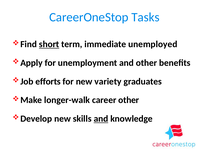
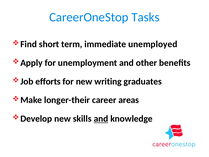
short underline: present -> none (49, 44)
variety: variety -> writing (108, 81)
longer-walk: longer-walk -> longer-their (67, 100)
career other: other -> areas (129, 100)
